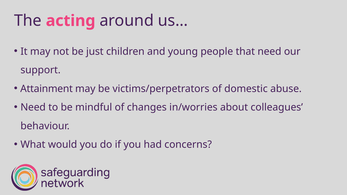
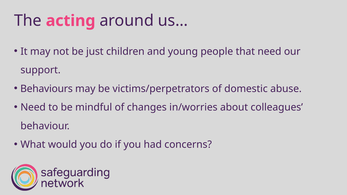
Attainment: Attainment -> Behaviours (47, 89)
